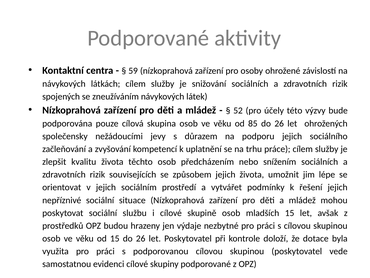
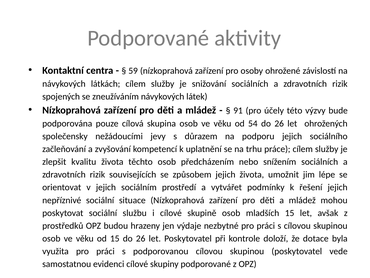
52: 52 -> 91 (238, 110)
85: 85 -> 54 (253, 123)
